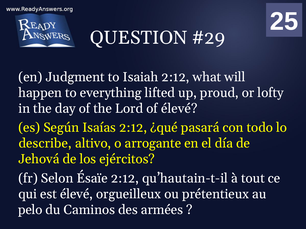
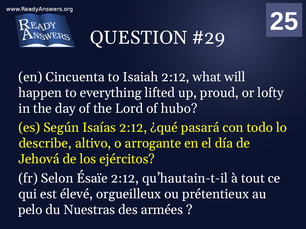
Judgment: Judgment -> Cincuenta (75, 77)
of élevé: élevé -> hubo (179, 109)
Caminos: Caminos -> Nuestras (89, 210)
